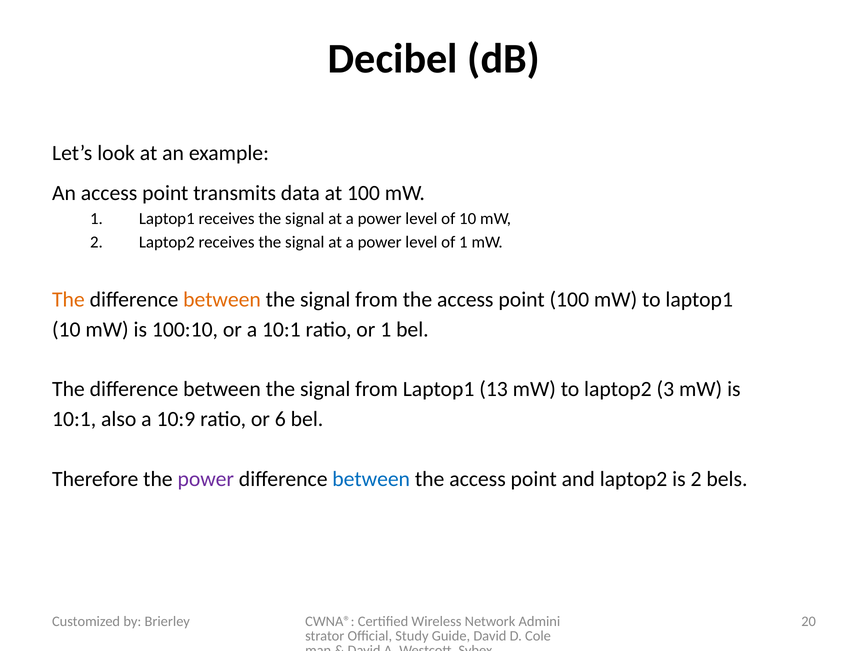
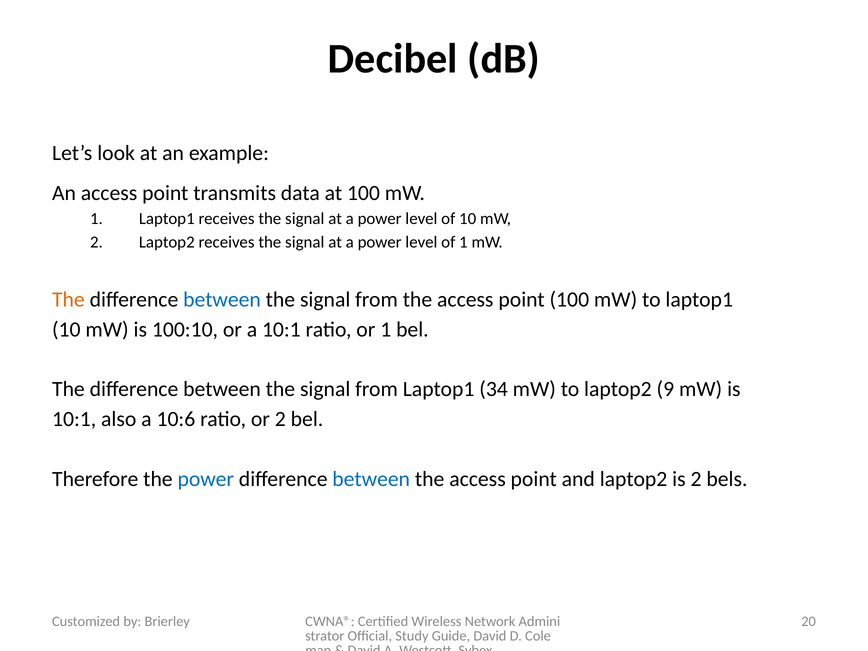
between colour: orange -> blue (222, 299)
13: 13 -> 34 (494, 389)
3: 3 -> 9 (665, 389)
10:9: 10:9 -> 10:6 (176, 419)
or 6: 6 -> 2 (280, 419)
power colour: purple -> blue (206, 479)
